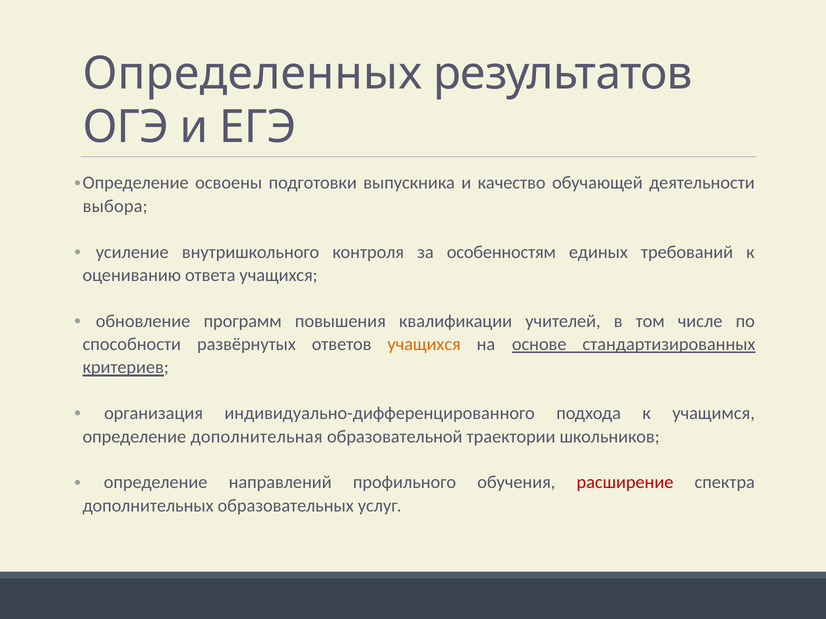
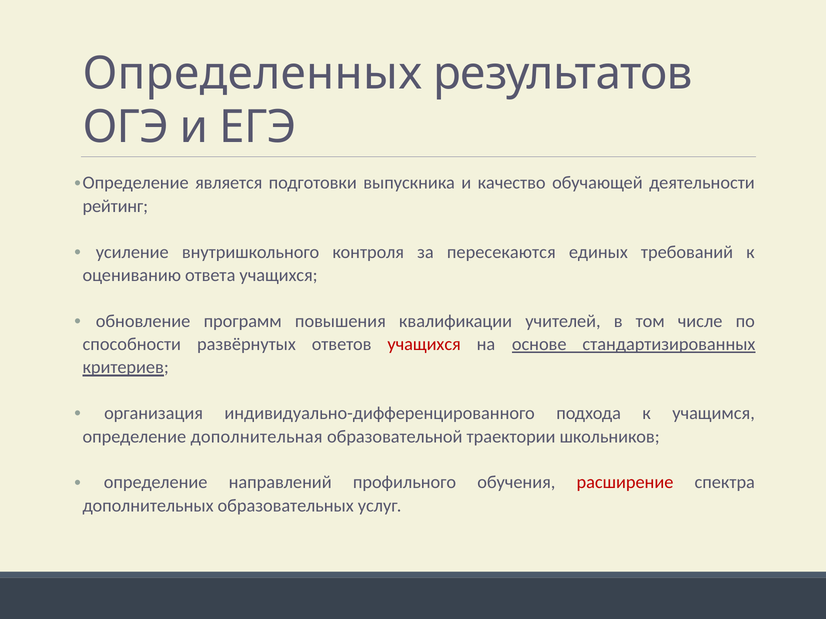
освоены: освоены -> является (229, 183)
выбора: выбора -> рейтинг (115, 206)
особенностям: особенностям -> пересекаются (501, 252)
учащихся colour: orange -> red (424, 345)
